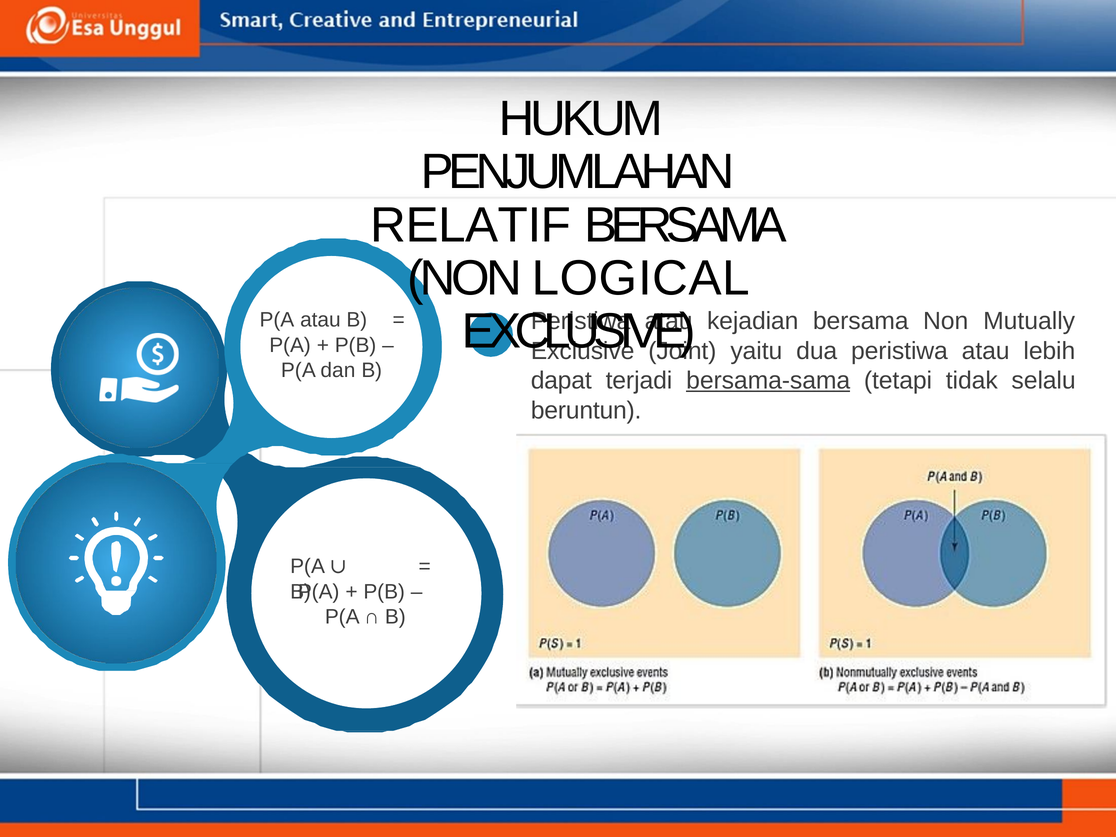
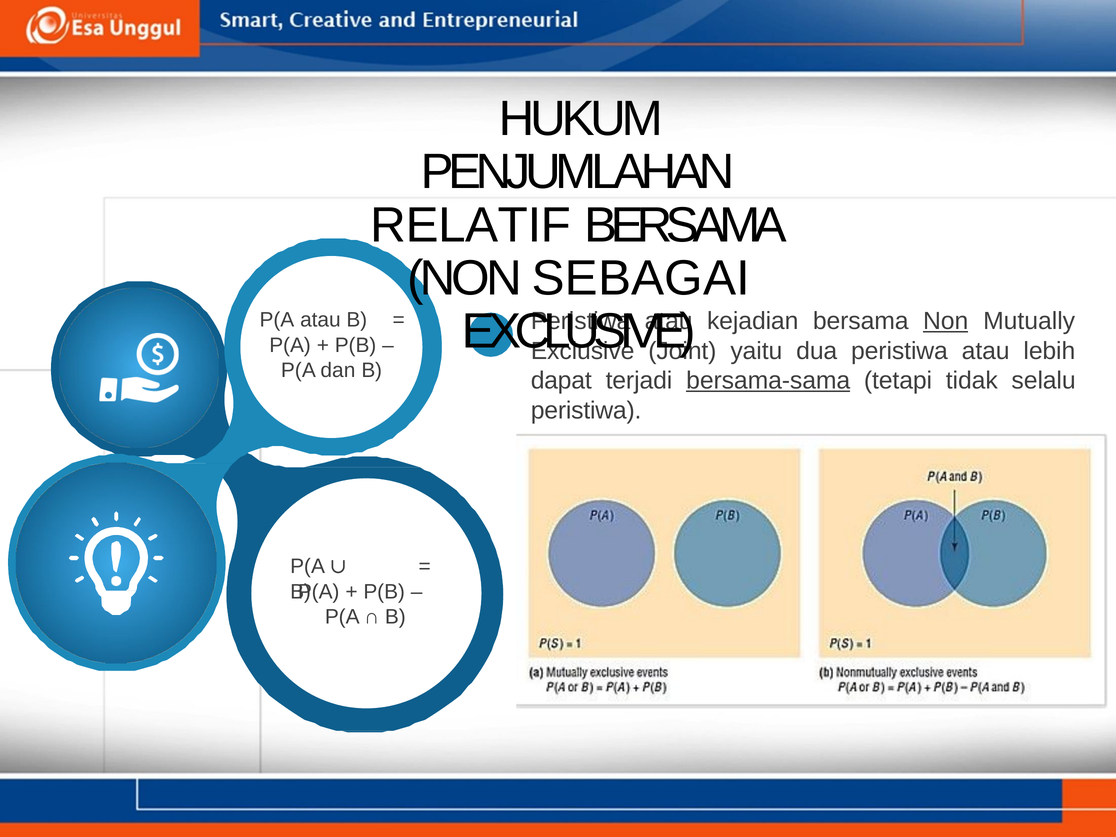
LOGICAL: LOGICAL -> SEBAGAI (641, 278)
Non underline: none -> present (946, 321)
beruntun: beruntun -> peristiwa (586, 411)
